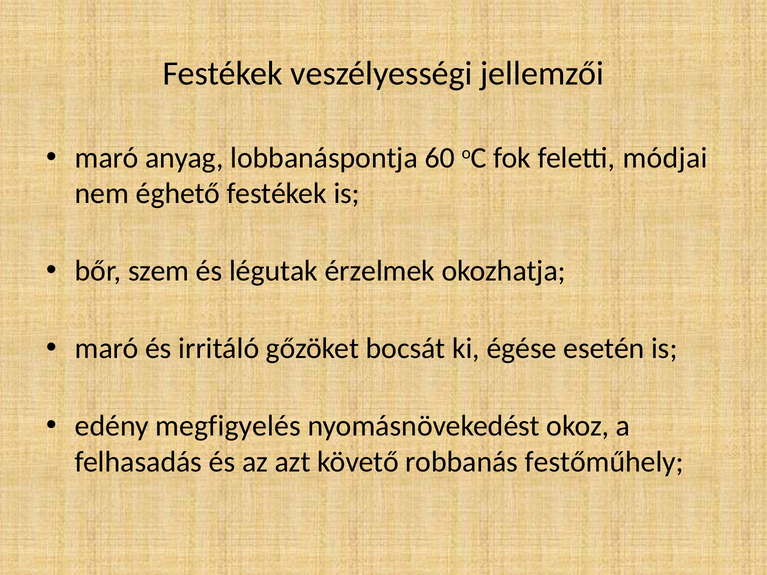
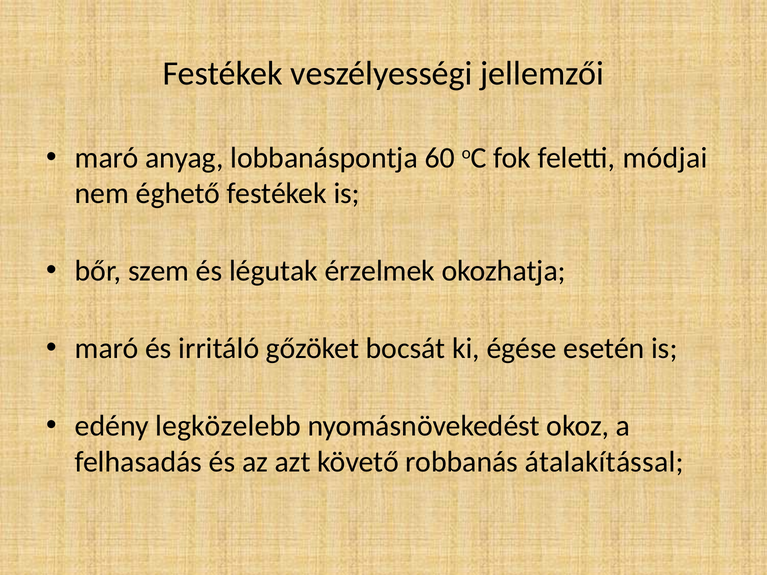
megfigyelés: megfigyelés -> legközelebb (228, 426)
festőműhely: festőműhely -> átalakítással (604, 462)
